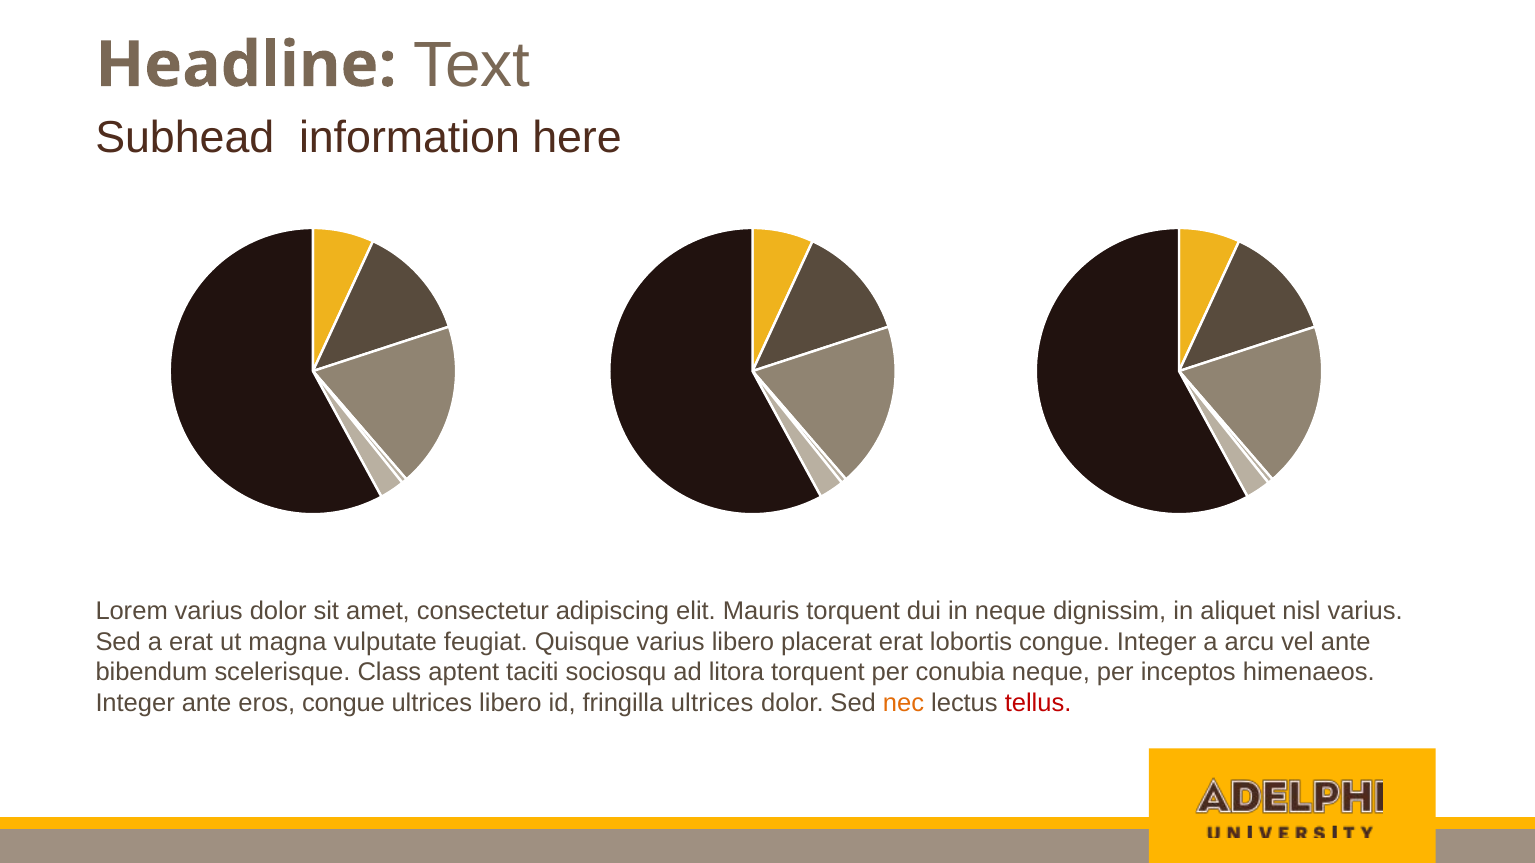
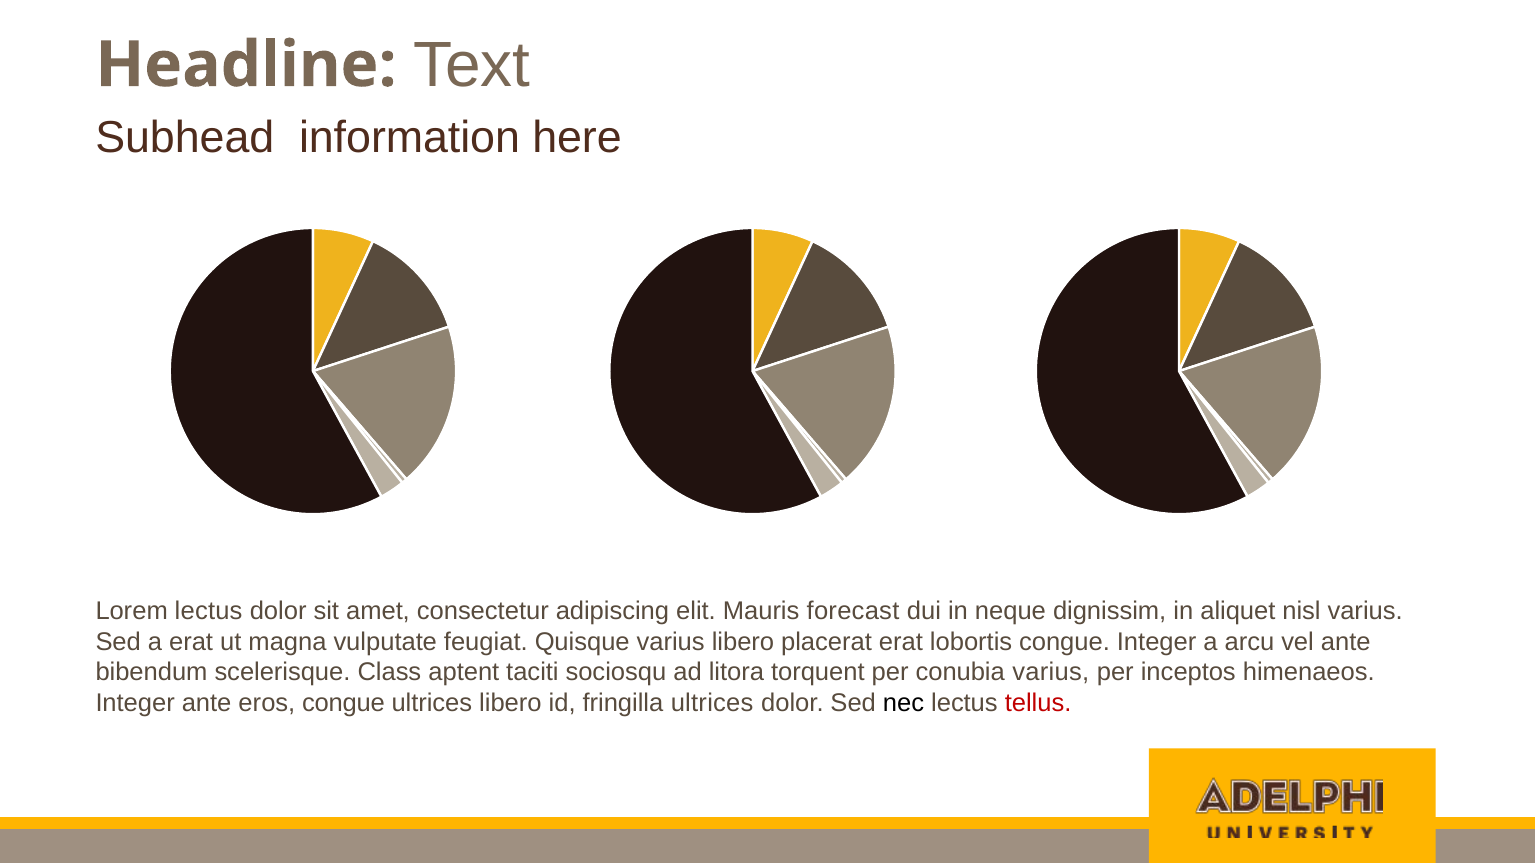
Lorem varius: varius -> lectus (209, 611)
Mauris torquent: torquent -> forecast (853, 611)
conubia neque: neque -> varius (1051, 673)
nec colour: orange -> black (904, 703)
